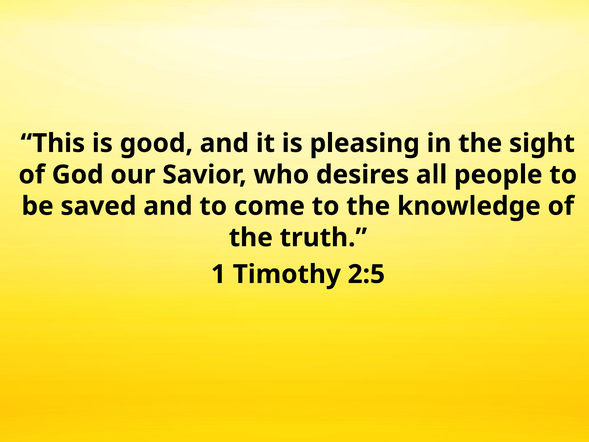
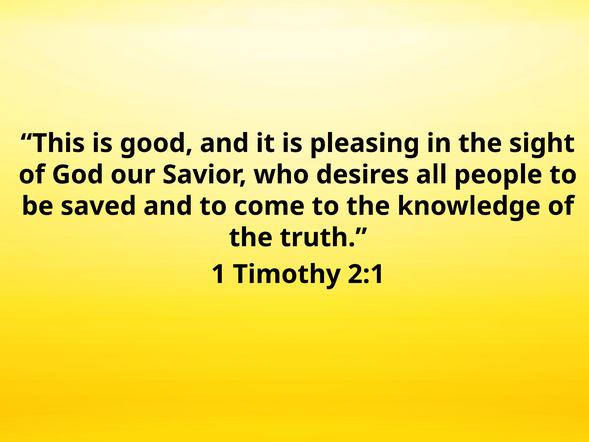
2:5: 2:5 -> 2:1 (366, 274)
